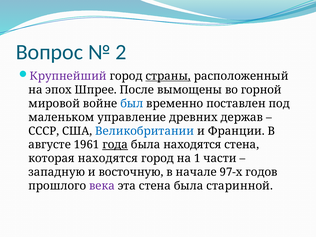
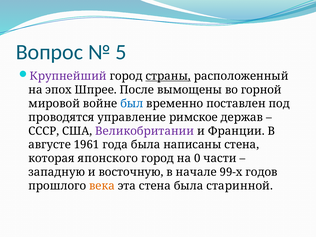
2: 2 -> 5 (121, 52)
маленьком: маленьком -> проводятся (61, 117)
древних: древних -> римское (193, 117)
Великобритании colour: blue -> purple (145, 131)
года underline: present -> none (115, 145)
была находятся: находятся -> написаны (192, 145)
которая находятся: находятся -> японского (108, 158)
1: 1 -> 0 (197, 158)
97-х: 97-х -> 99-х (231, 172)
века colour: purple -> orange (102, 186)
